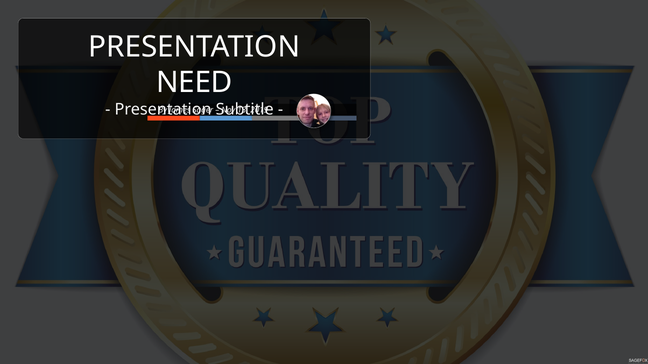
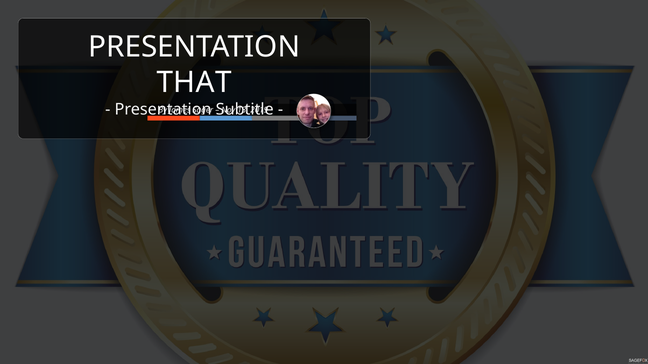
NEED: NEED -> THAT (194, 83)
